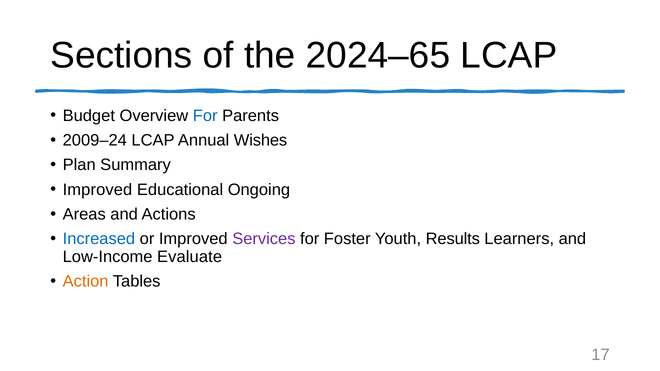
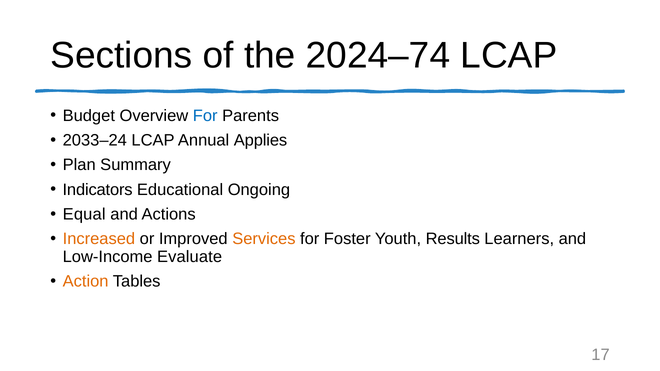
2024–65: 2024–65 -> 2024–74 (378, 55)
2009–24: 2009–24 -> 2033–24 (95, 140)
Wishes: Wishes -> Applies (261, 140)
Improved: Improved -> Indicators (98, 190)
Areas: Areas -> Equal (84, 214)
Increased colour: blue -> orange (99, 239)
Services colour: purple -> orange (264, 239)
